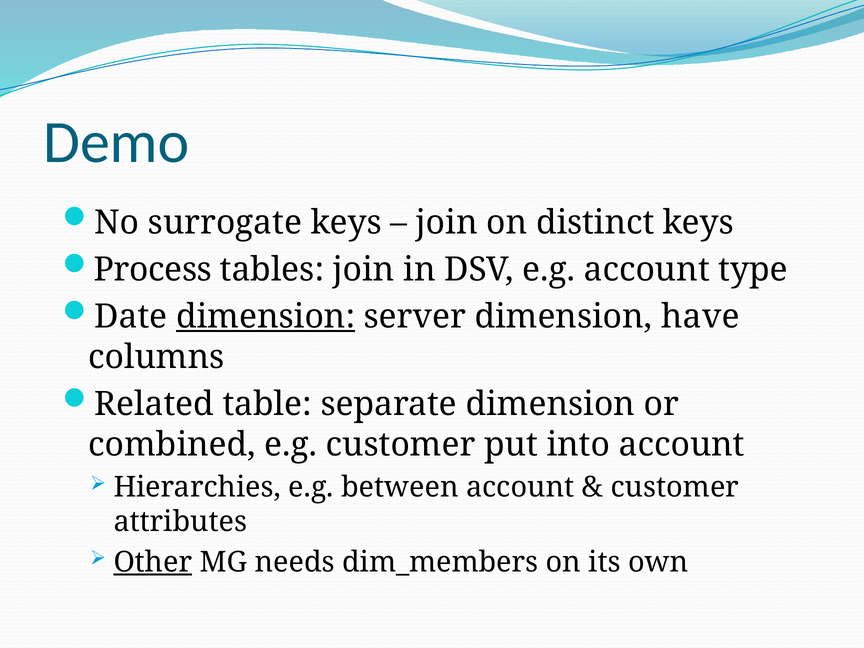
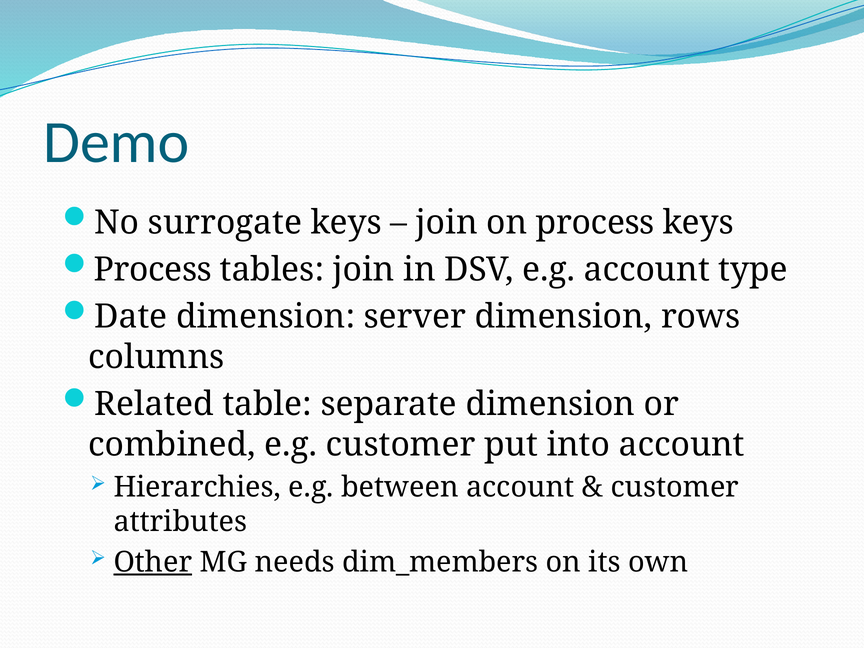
on distinct: distinct -> process (595, 223)
dimension underline: present -> none (266, 317)
have: have -> rows (701, 317)
